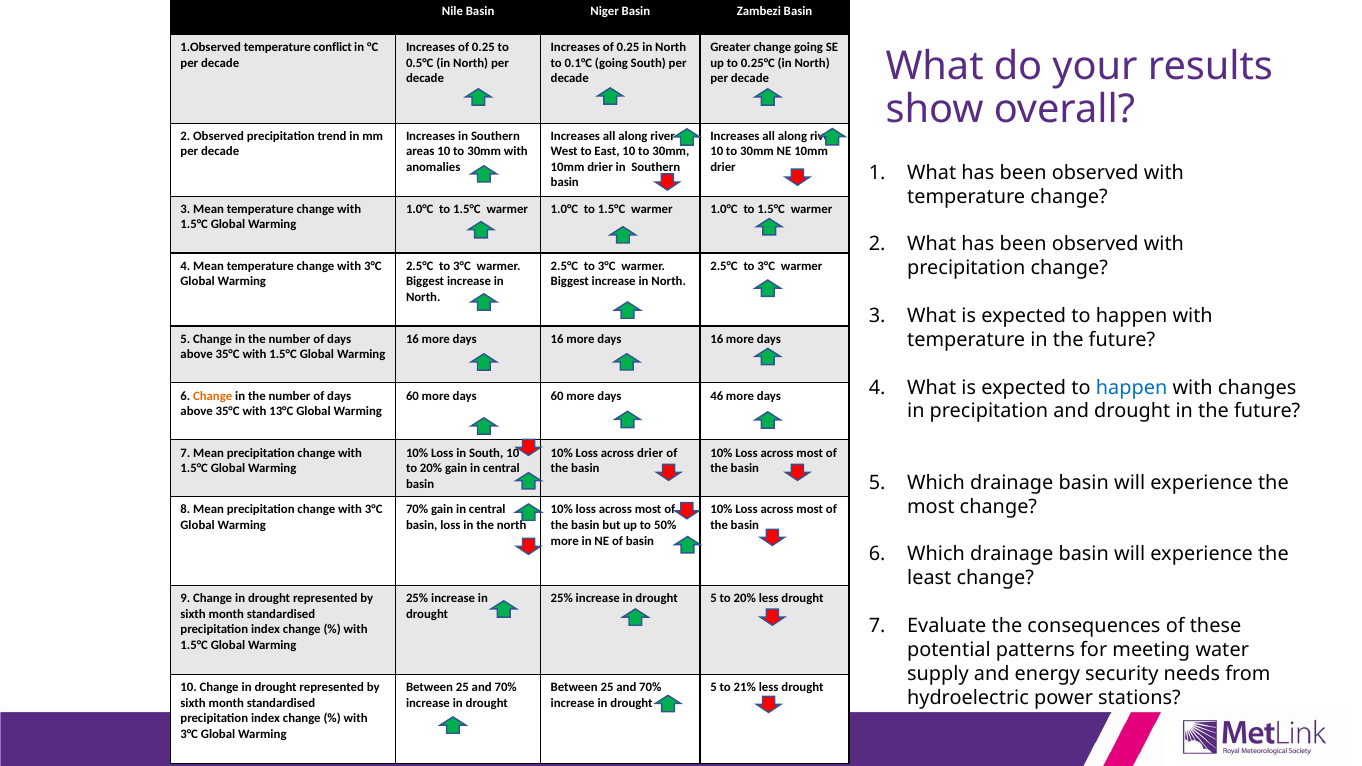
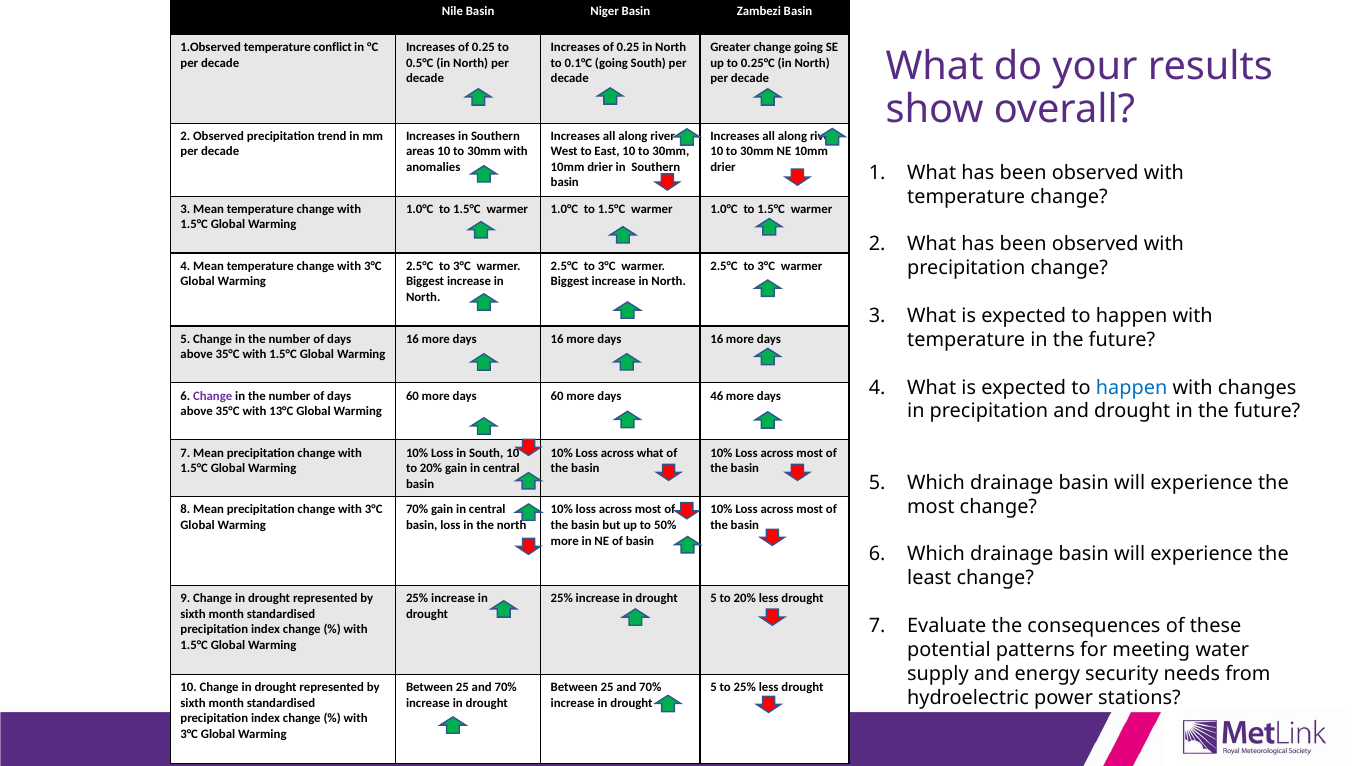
Change colour: orange -> purple (213, 396)
across drier: drier -> what (650, 453)
to 21%: 21% -> 25% (745, 687)
